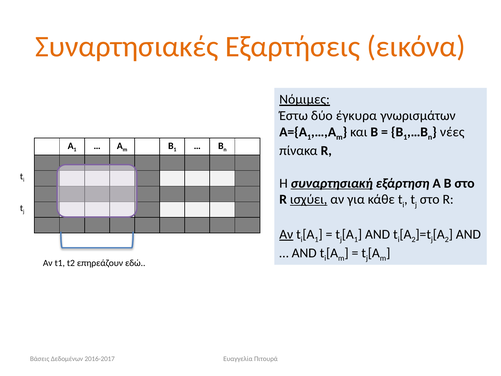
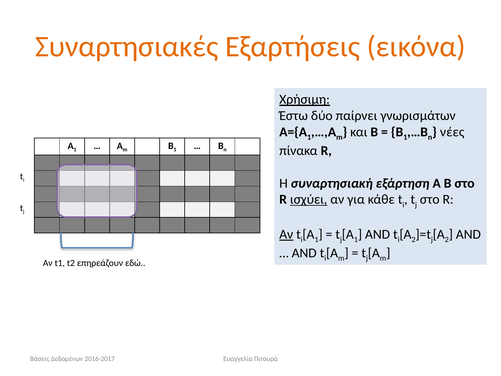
Νόμιμες: Νόμιμες -> Χρήσιμη (305, 99)
έγκυρα: έγκυρα -> παίρνει (357, 116)
συναρτησιακή underline: present -> none (332, 183)
